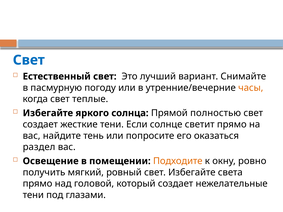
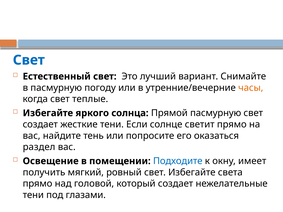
Прямой полностью: полностью -> пасмурную (216, 113)
Подходите colour: orange -> blue (178, 161)
ровно: ровно -> имеет (252, 161)
